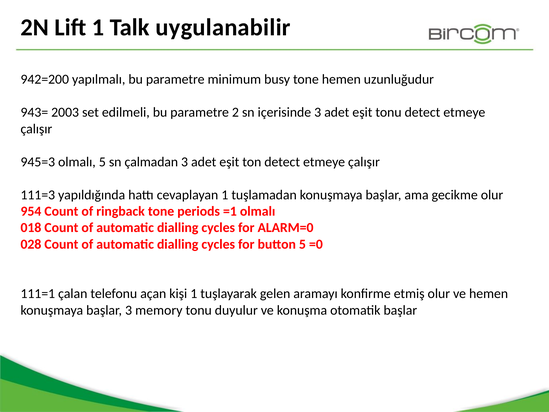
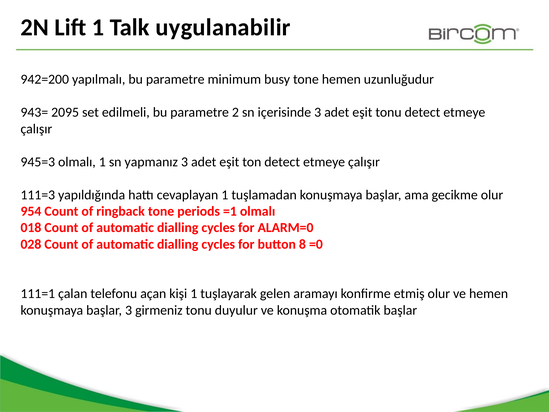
2003: 2003 -> 2095 (65, 112)
olmalı 5: 5 -> 1 (102, 162)
çalmadan: çalmadan -> yapmanız (151, 162)
button 5: 5 -> 8 (302, 244)
memory: memory -> girmeniz (159, 310)
